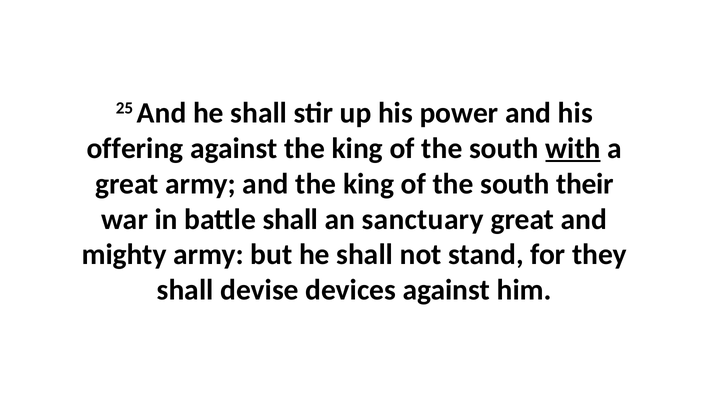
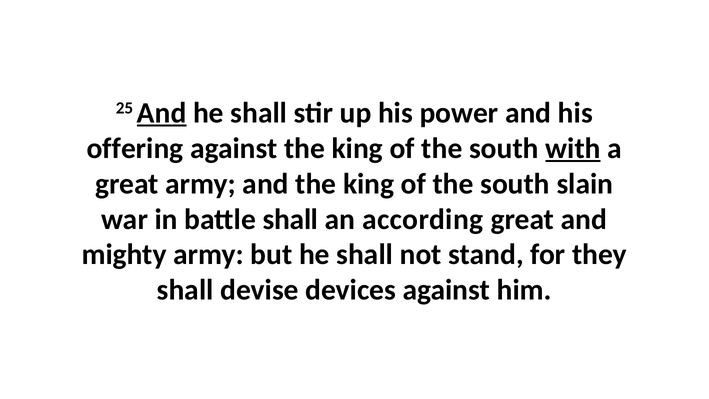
And underline: none -> present (162, 113)
their: their -> slain (585, 184)
sanctuary: sanctuary -> according (423, 219)
